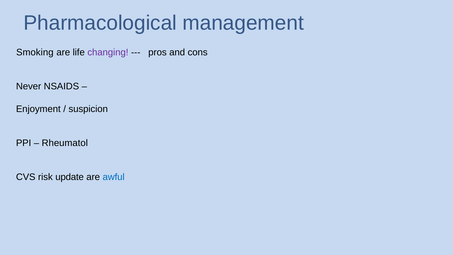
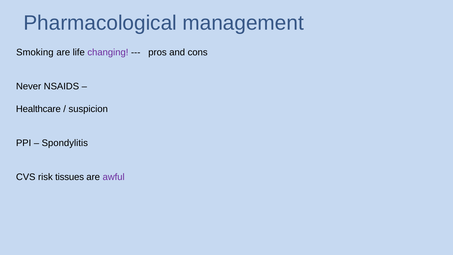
Enjoyment: Enjoyment -> Healthcare (38, 109)
Rheumatol: Rheumatol -> Spondylitis (65, 143)
update: update -> tissues (70, 177)
awful colour: blue -> purple (114, 177)
